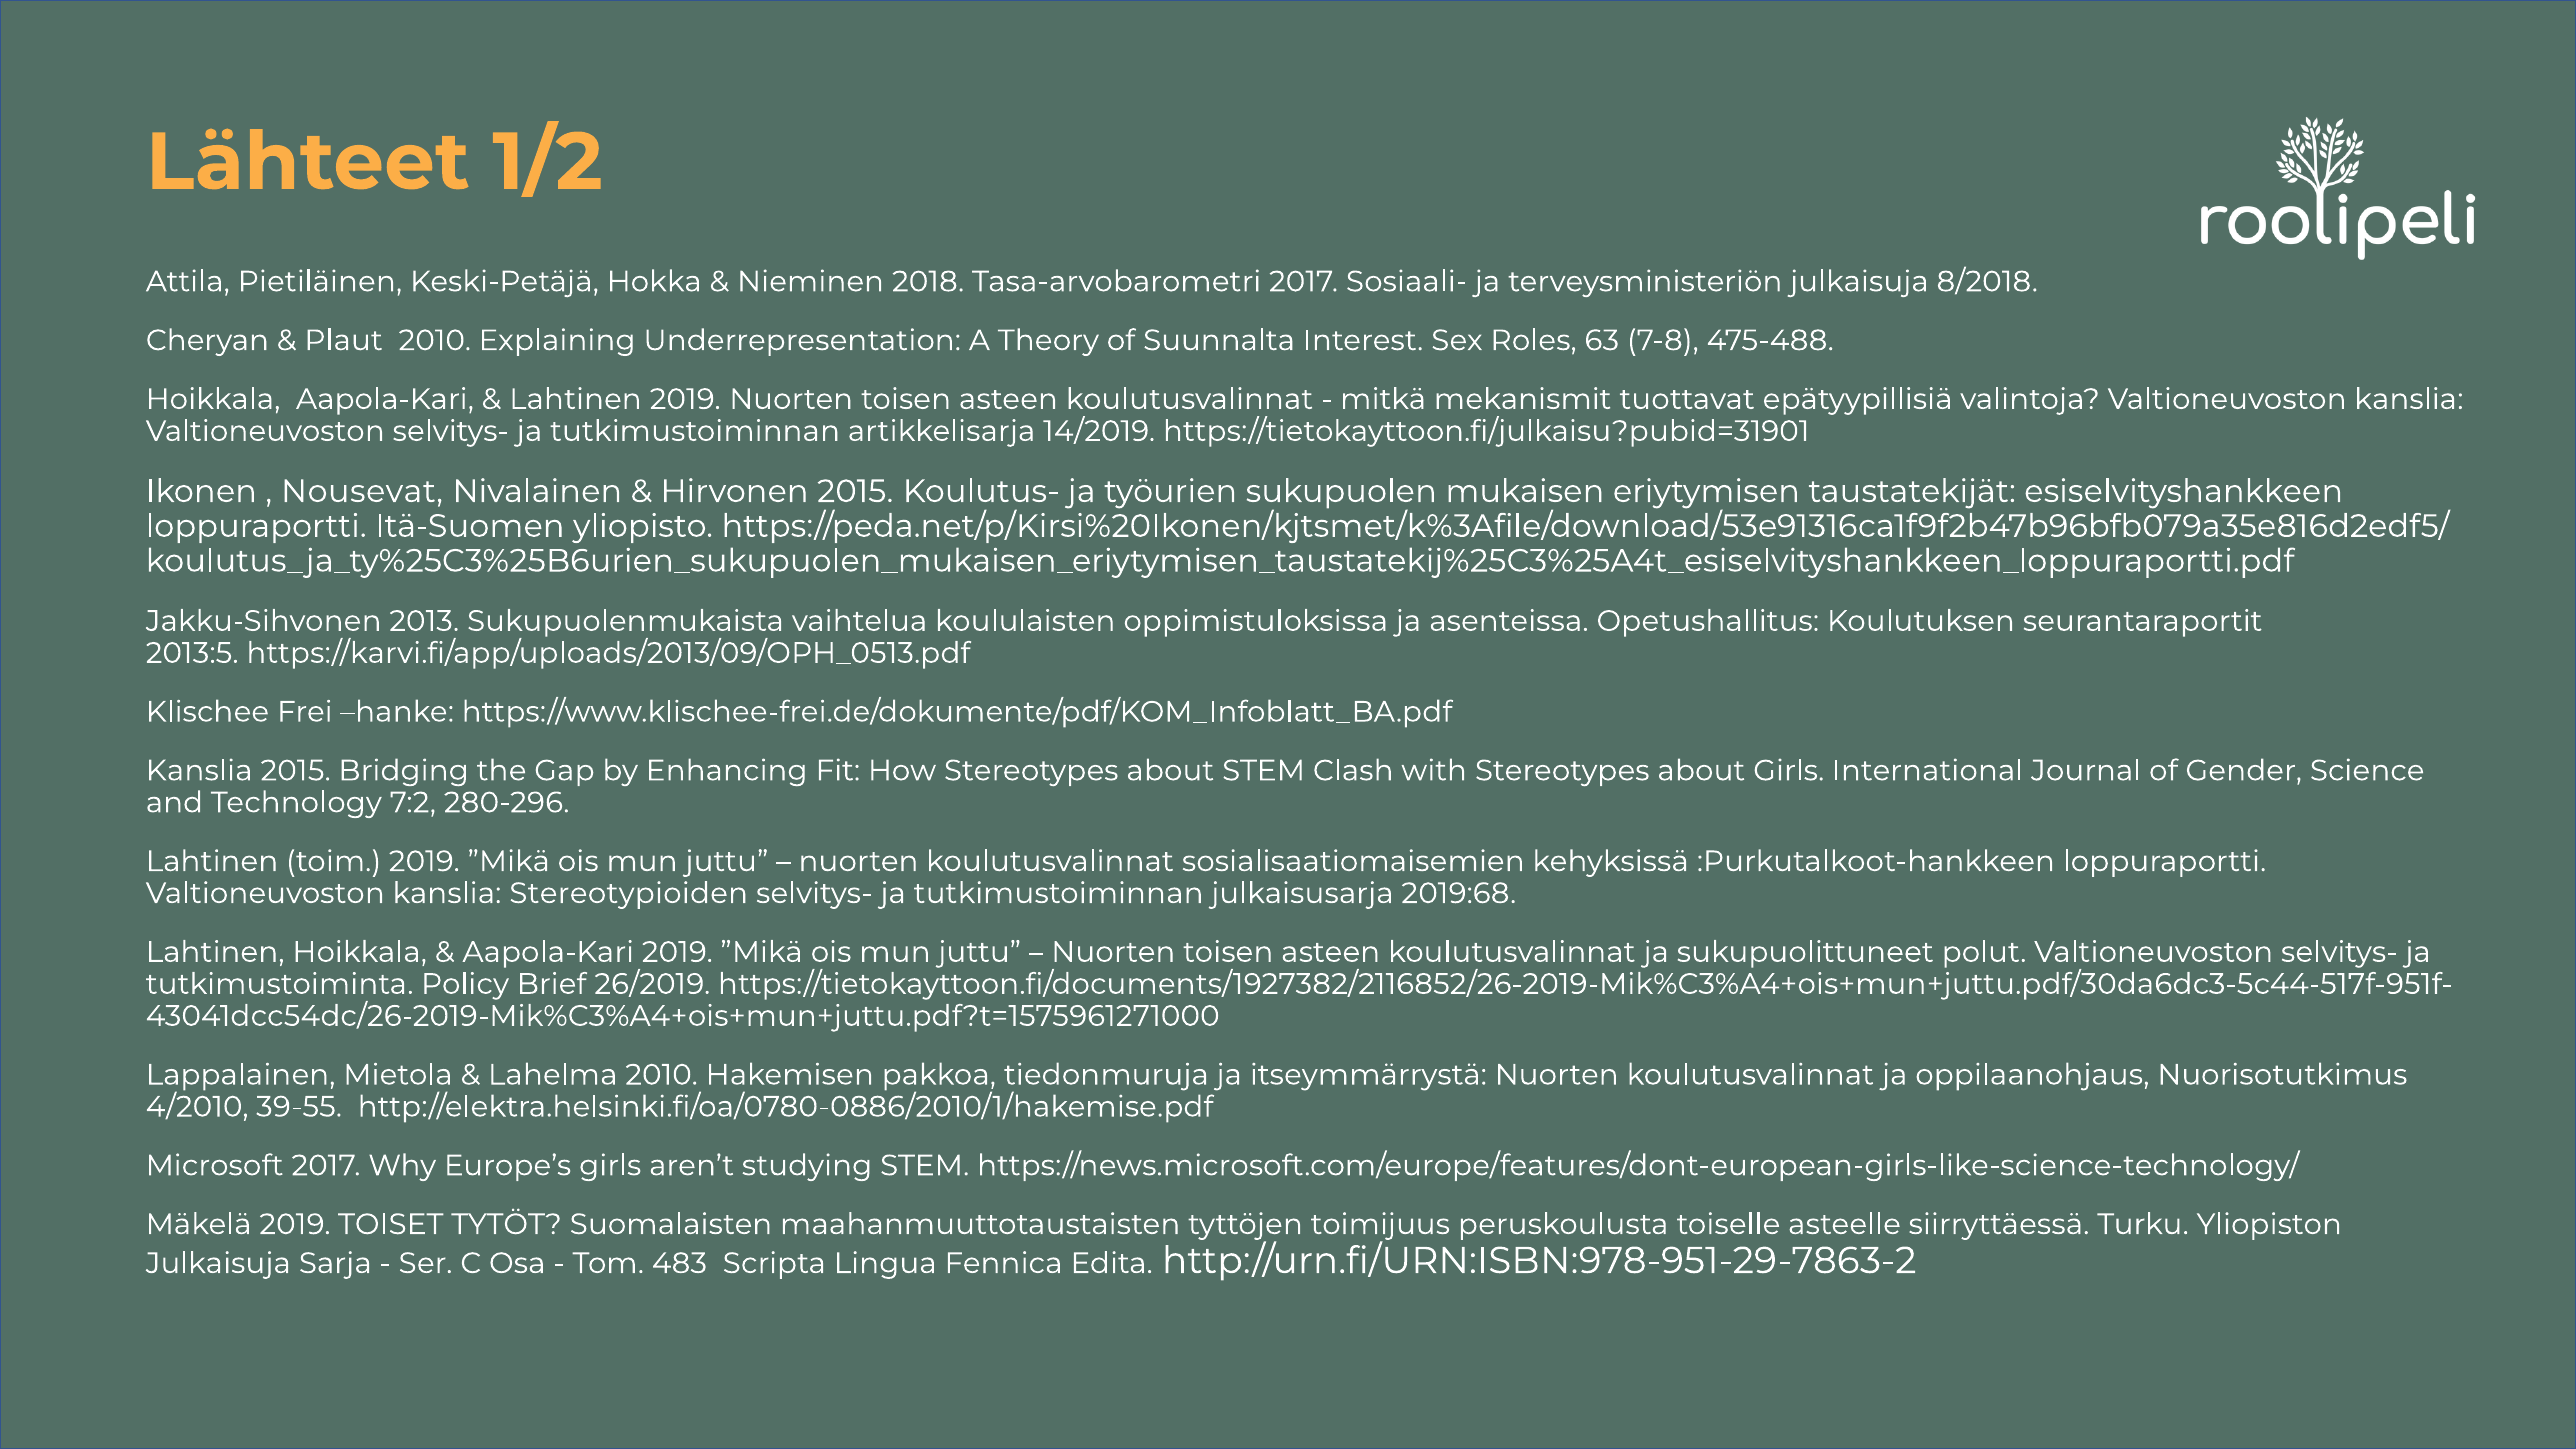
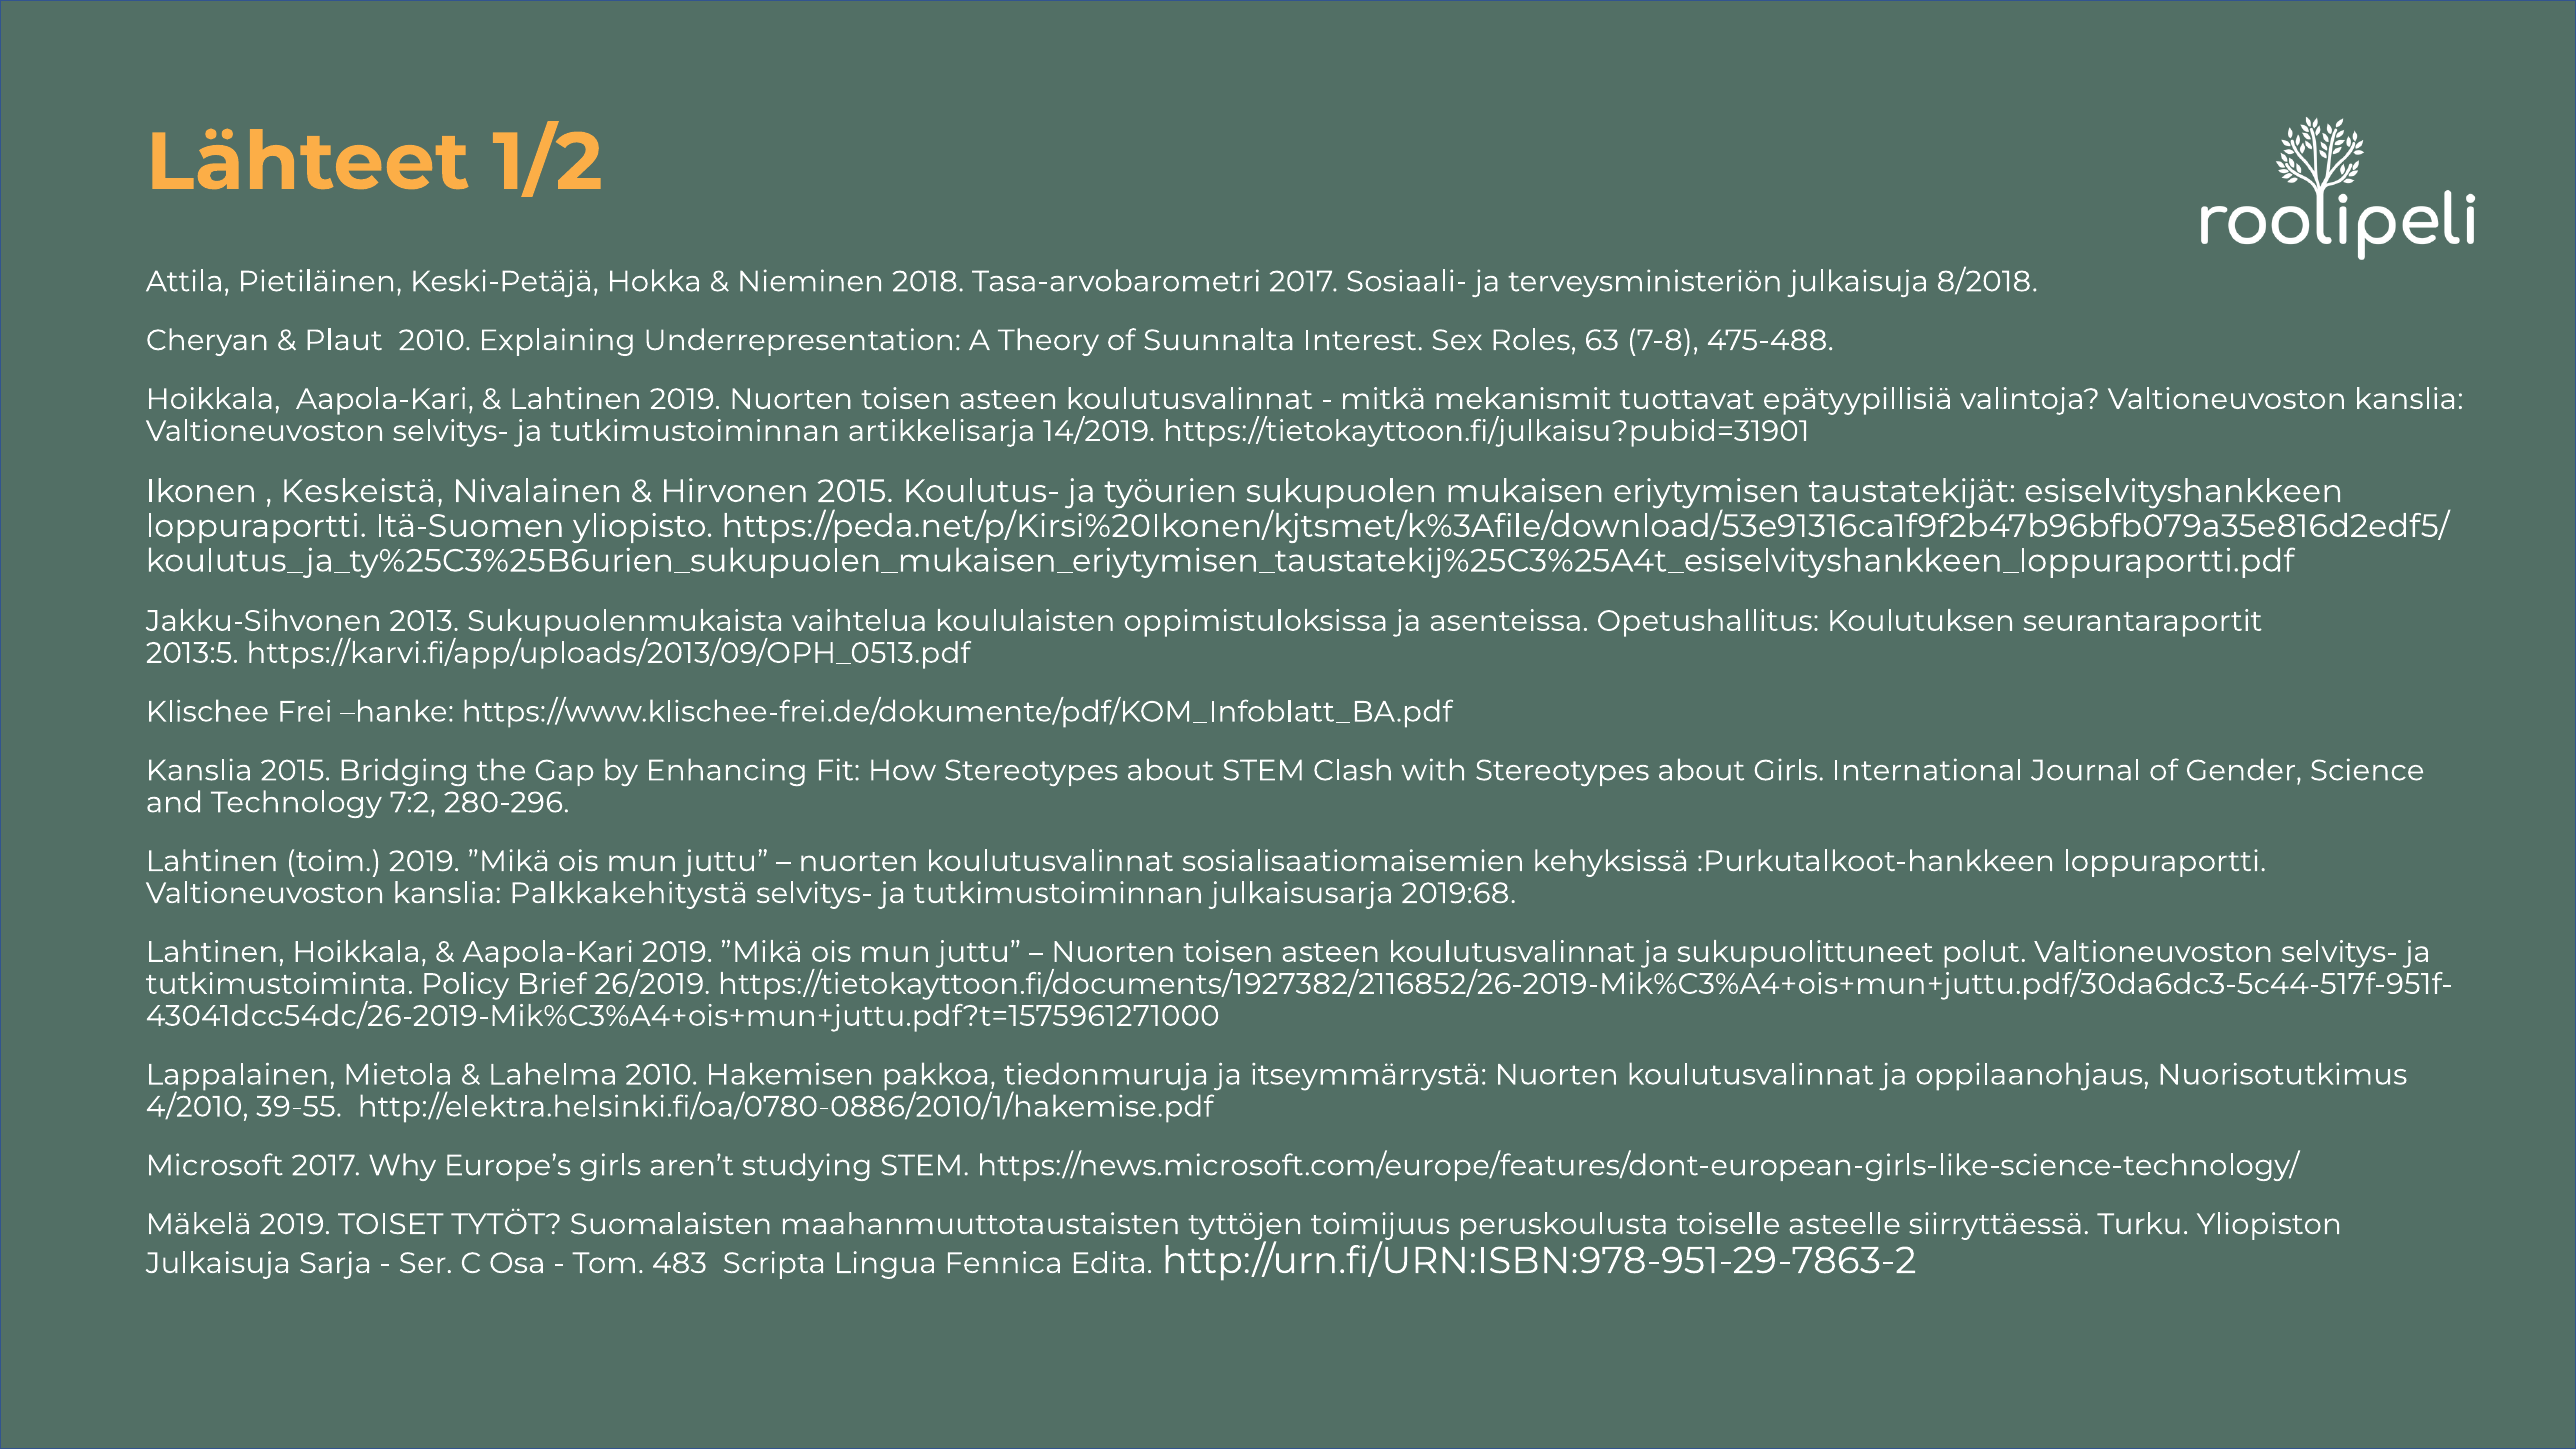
Nousevat: Nousevat -> Keskeistä (362, 491)
Stereotypioiden: Stereotypioiden -> Palkkakehitystä (629, 893)
